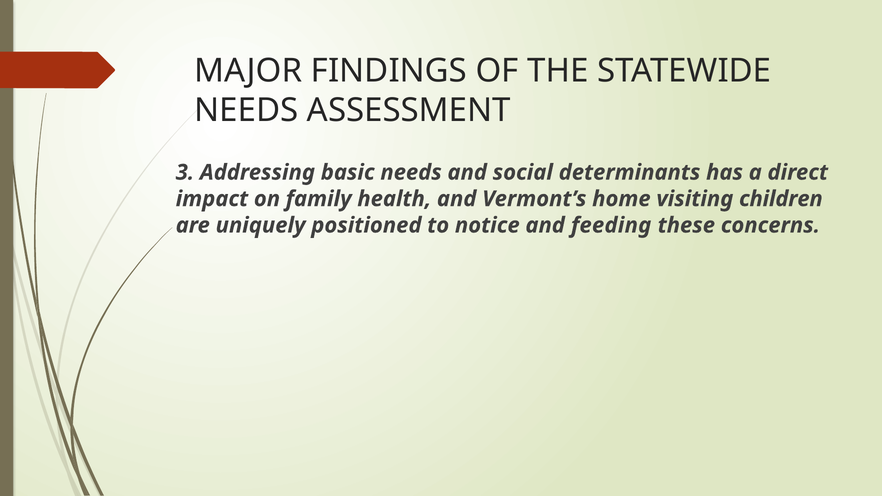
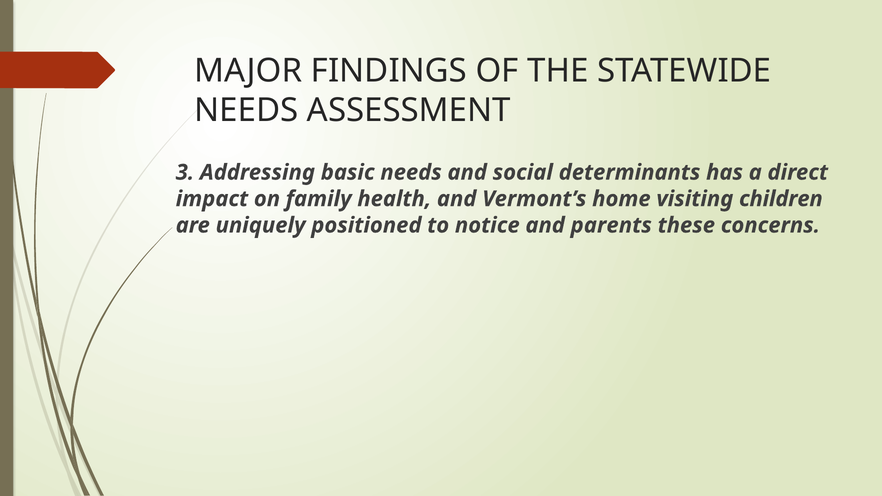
feeding: feeding -> parents (611, 225)
